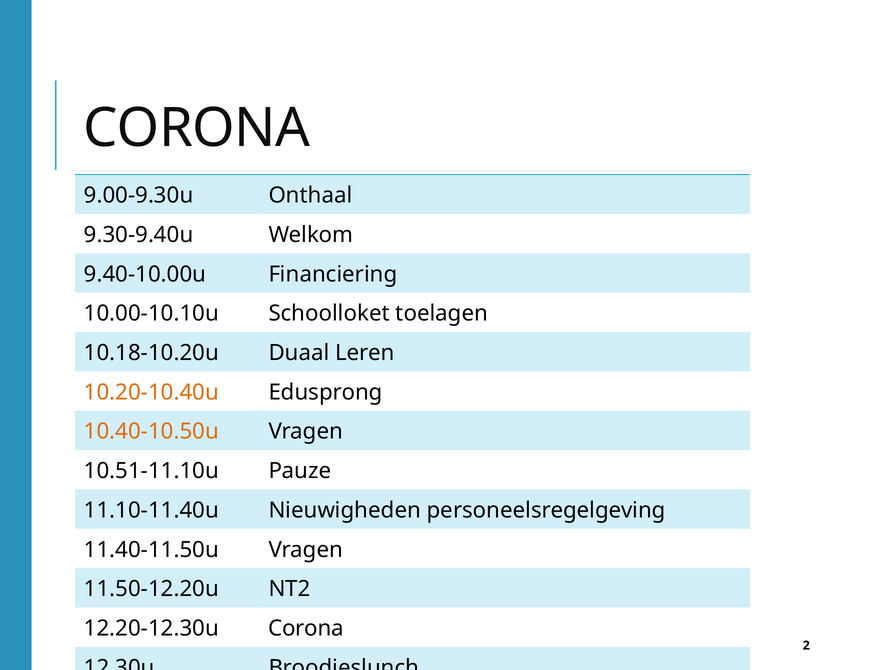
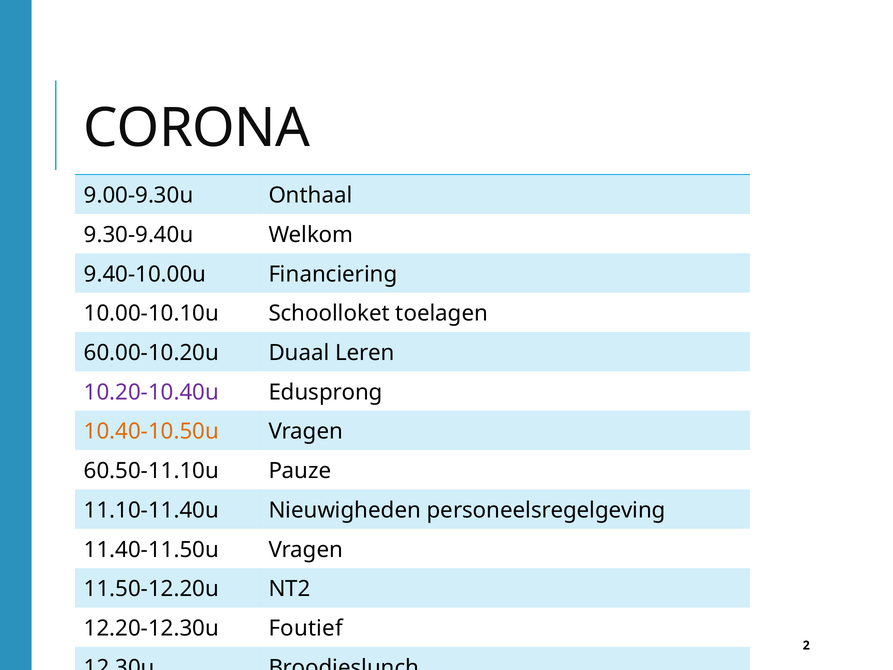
10.18-10.20u: 10.18-10.20u -> 60.00-10.20u (151, 353)
10.20-10.40u colour: orange -> purple (151, 392)
10.51-11.10u: 10.51-11.10u -> 60.50-11.10u (151, 471)
12.20-12.30u Corona: Corona -> Foutief (306, 628)
